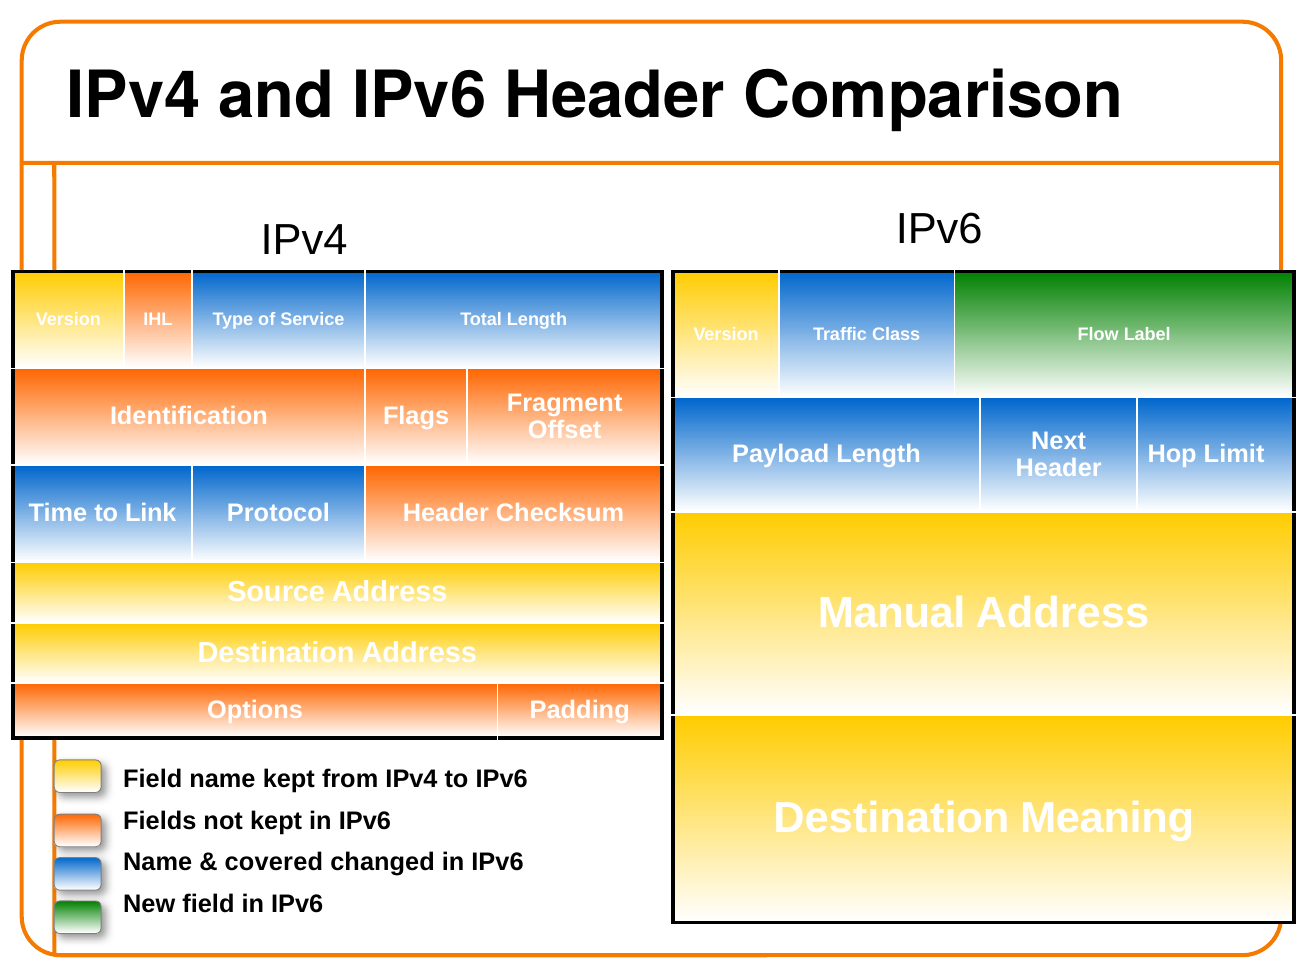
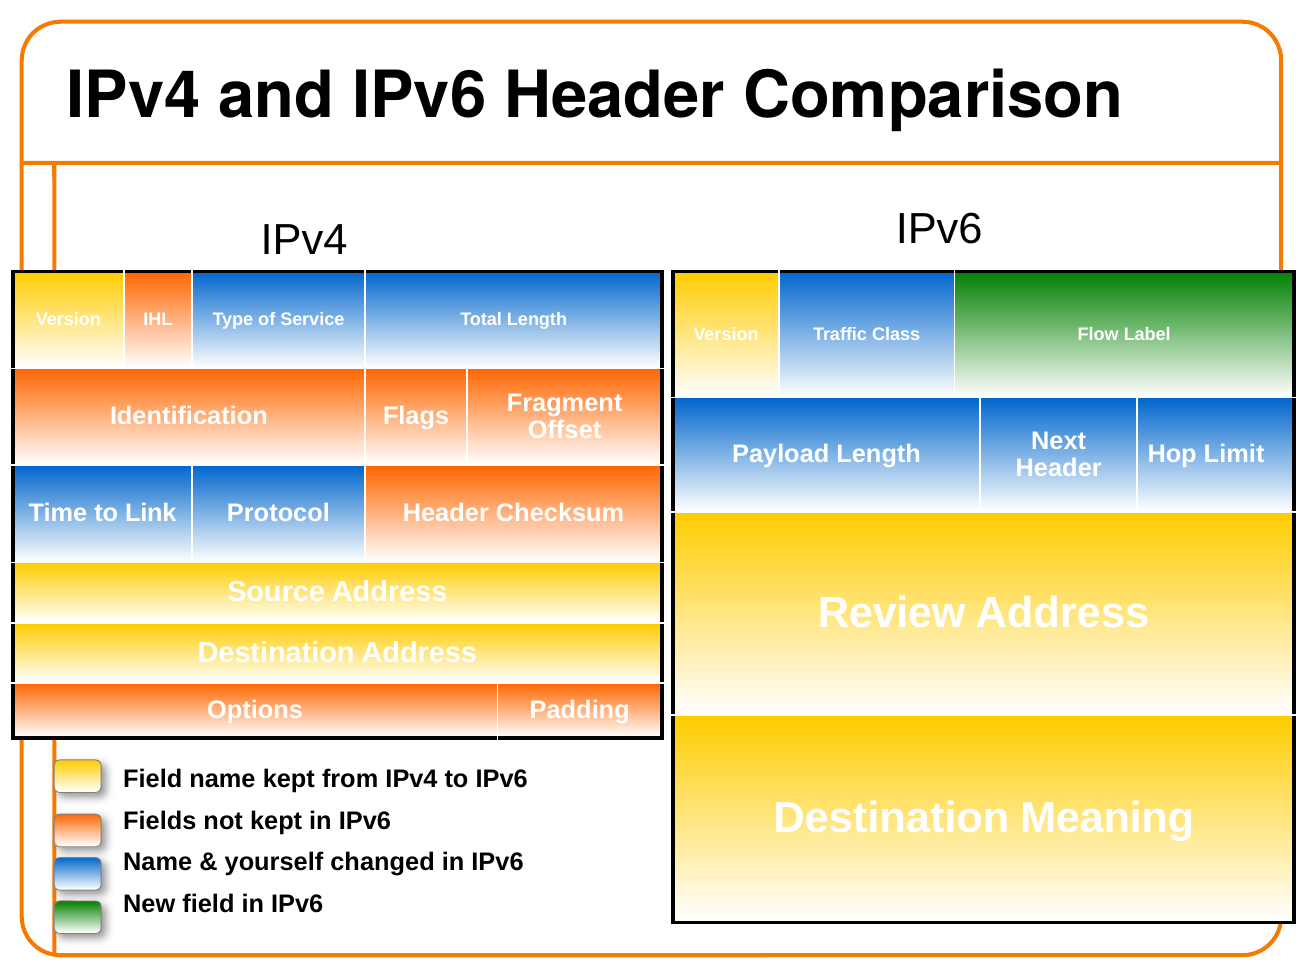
Manual: Manual -> Review (892, 613)
covered: covered -> yourself (274, 863)
